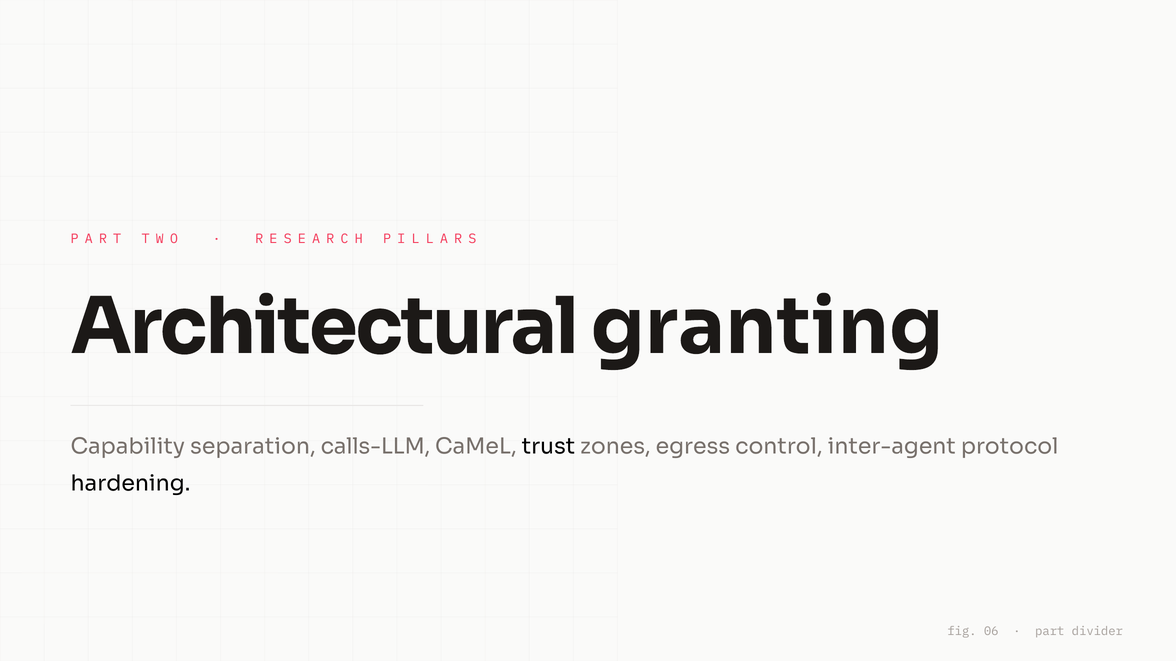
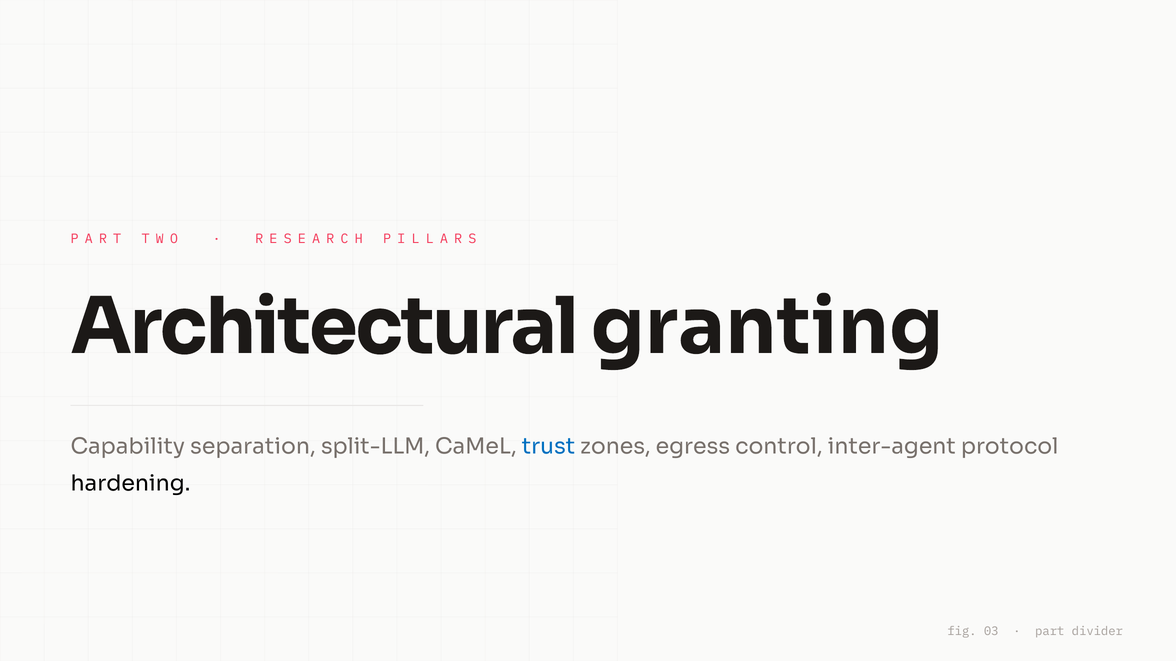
calls-LLM: calls-LLM -> split-LLM (376, 447)
trust colour: black -> blue (548, 447)
06: 06 -> 03 (991, 631)
